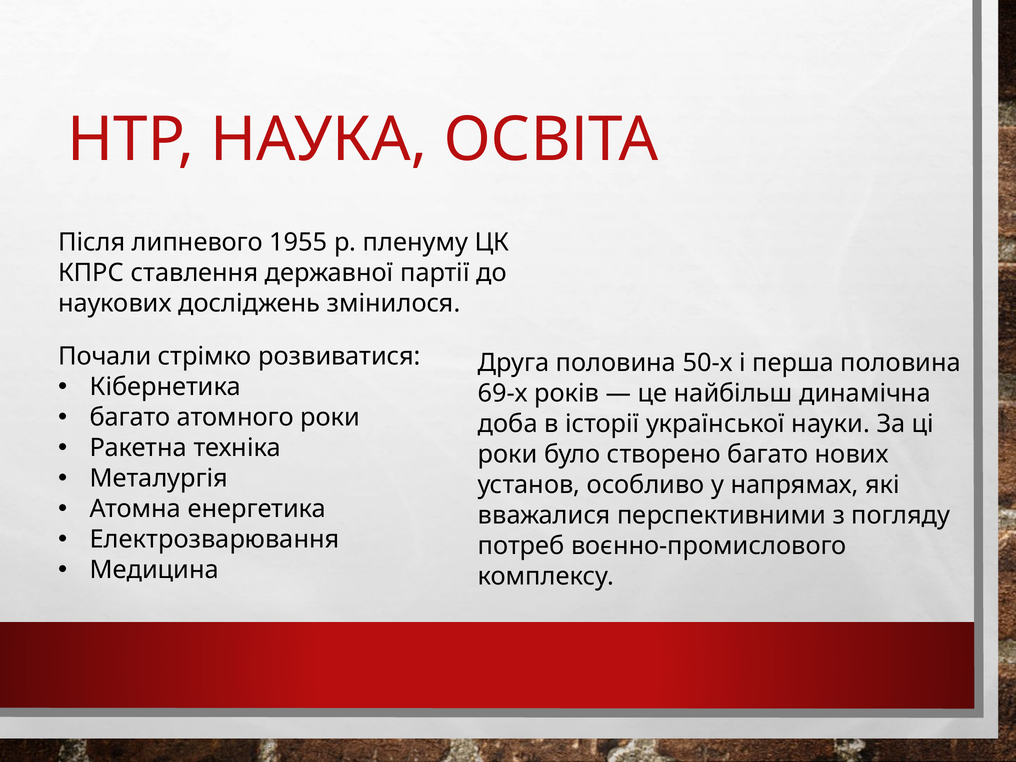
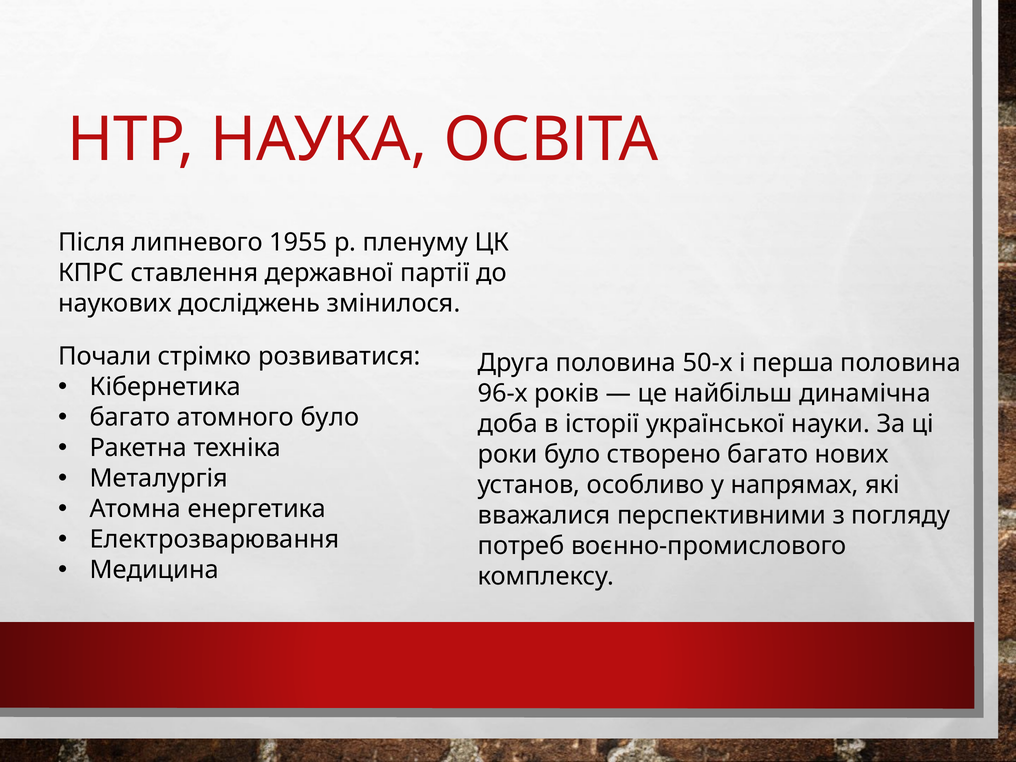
69-х: 69-х -> 96-х (503, 393)
атомного роки: роки -> було (330, 418)
